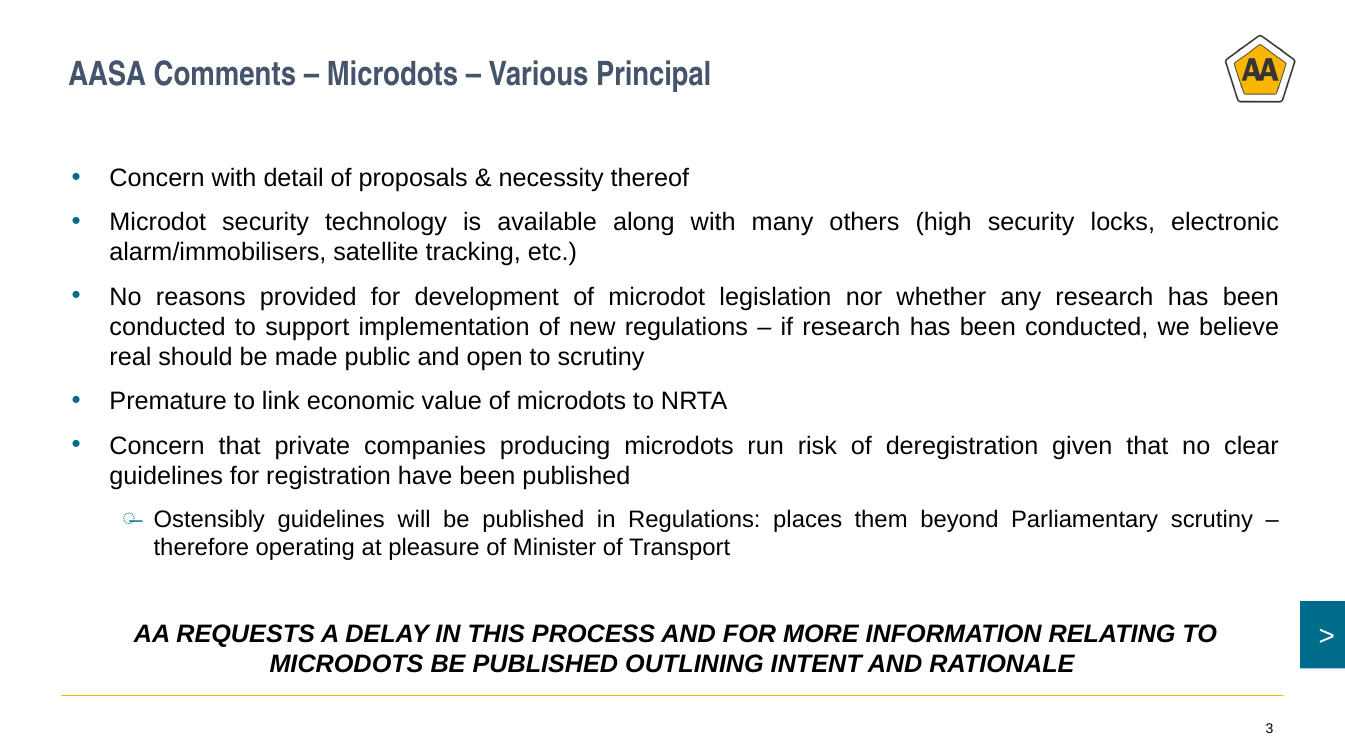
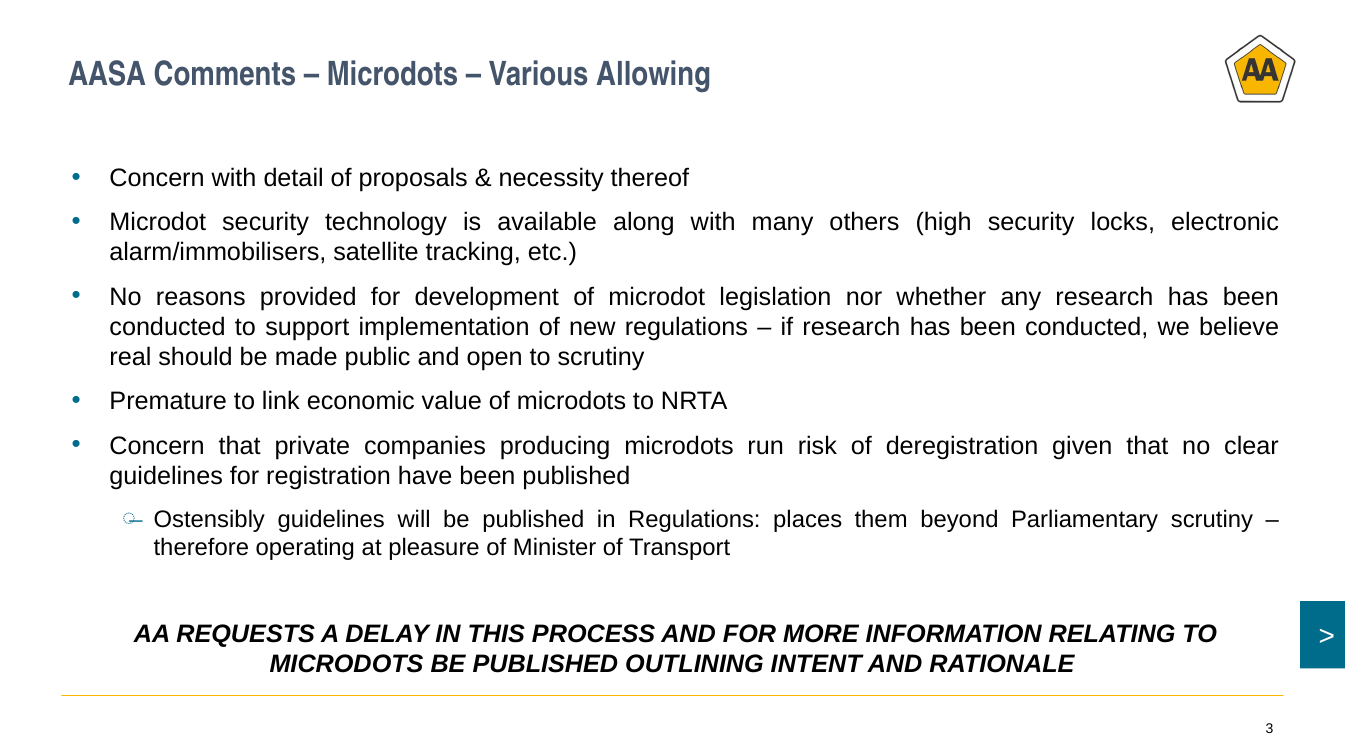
Principal: Principal -> Allowing (654, 74)
